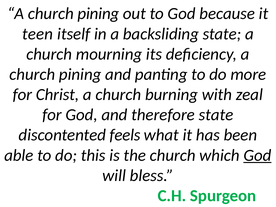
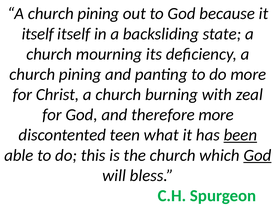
teen: teen -> itself (38, 34)
therefore state: state -> more (216, 115)
feels: feels -> teen (125, 135)
been underline: none -> present (240, 135)
